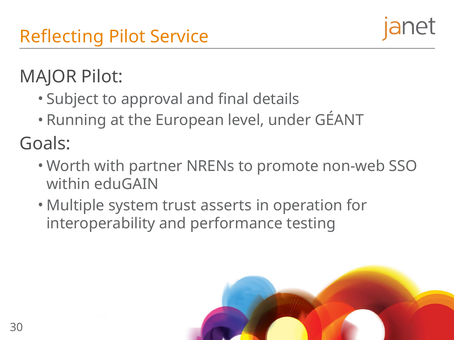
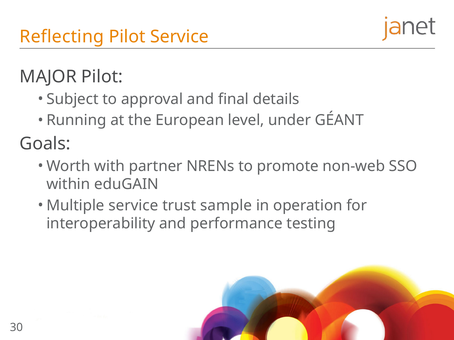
Multiple system: system -> service (133, 206)
asserts: asserts -> sample (226, 206)
